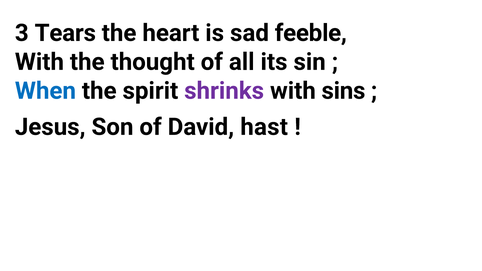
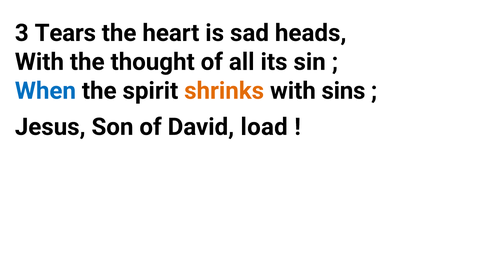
feeble: feeble -> heads (311, 33)
shrinks colour: purple -> orange (224, 91)
hast: hast -> load (264, 127)
